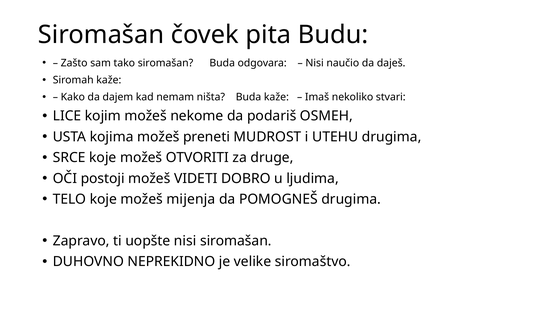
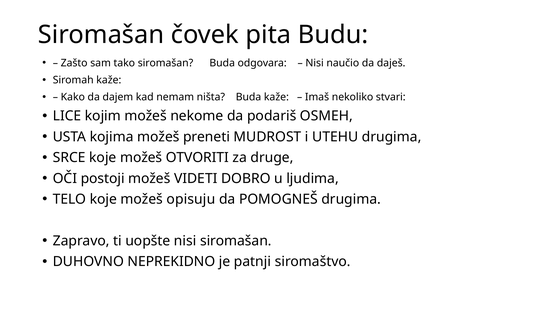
mijenja: mijenja -> opisuju (191, 199)
velike: velike -> patnji (253, 262)
